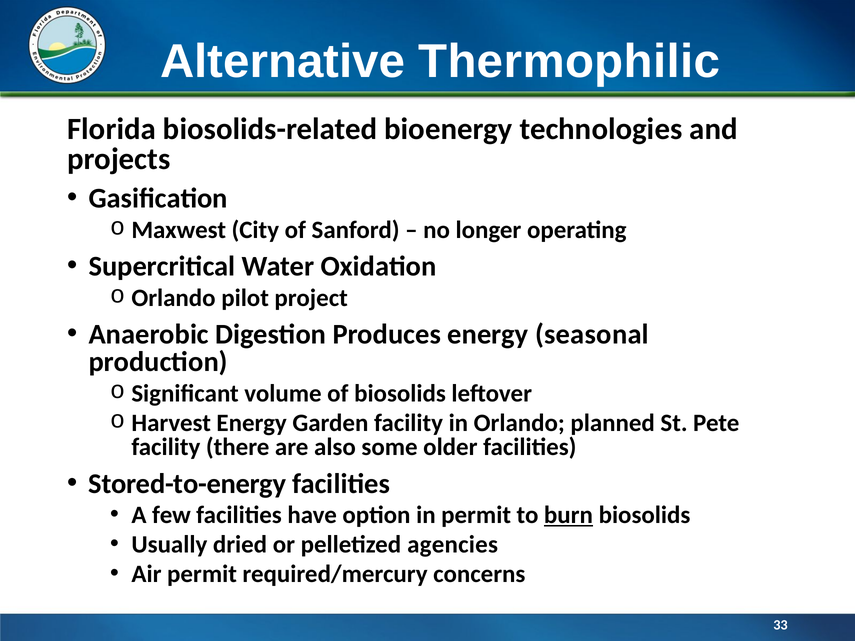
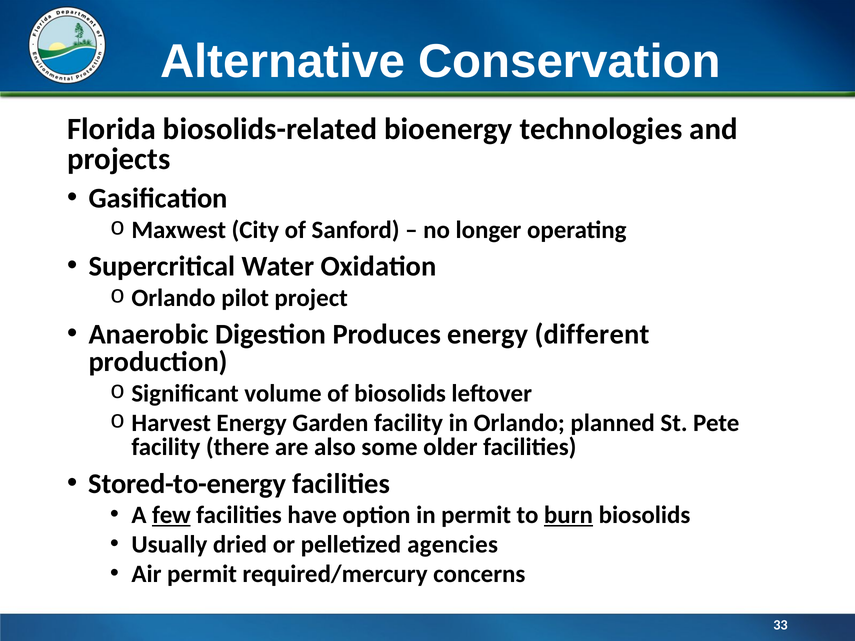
Thermophilic: Thermophilic -> Conservation (569, 62)
seasonal: seasonal -> different (592, 334)
few underline: none -> present (171, 515)
